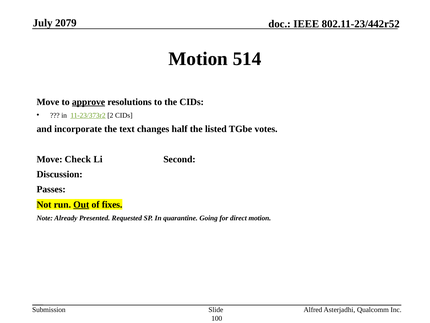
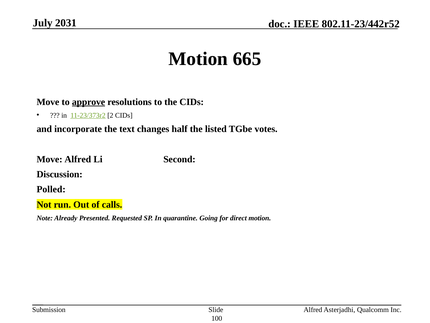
2079: 2079 -> 2031 (66, 23)
514: 514 -> 665 (247, 59)
Move Check: Check -> Alfred (78, 159)
Passes: Passes -> Polled (51, 189)
Out underline: present -> none (81, 204)
fixes: fixes -> calls (112, 204)
